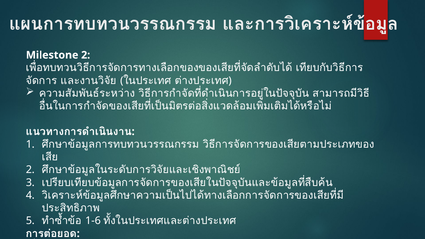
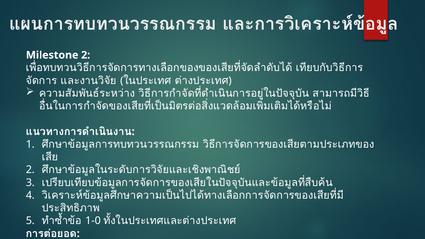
1-6: 1-6 -> 1-0 (93, 221)
